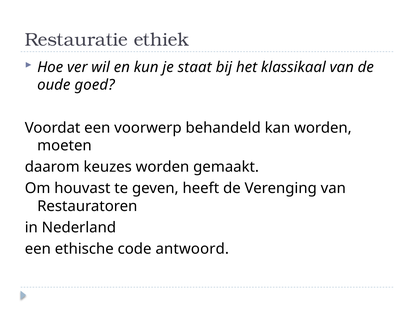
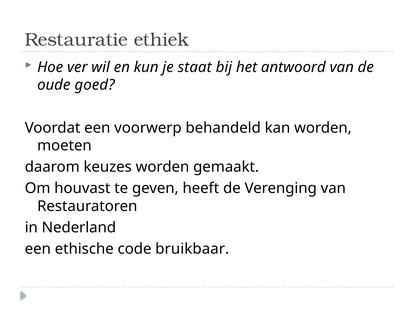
klassikaal: klassikaal -> antwoord (293, 67)
antwoord: antwoord -> bruikbaar (192, 249)
